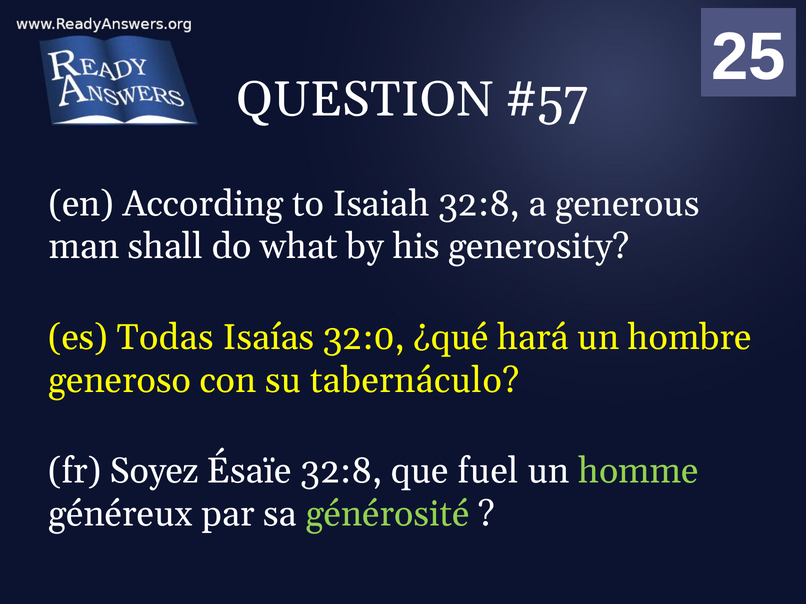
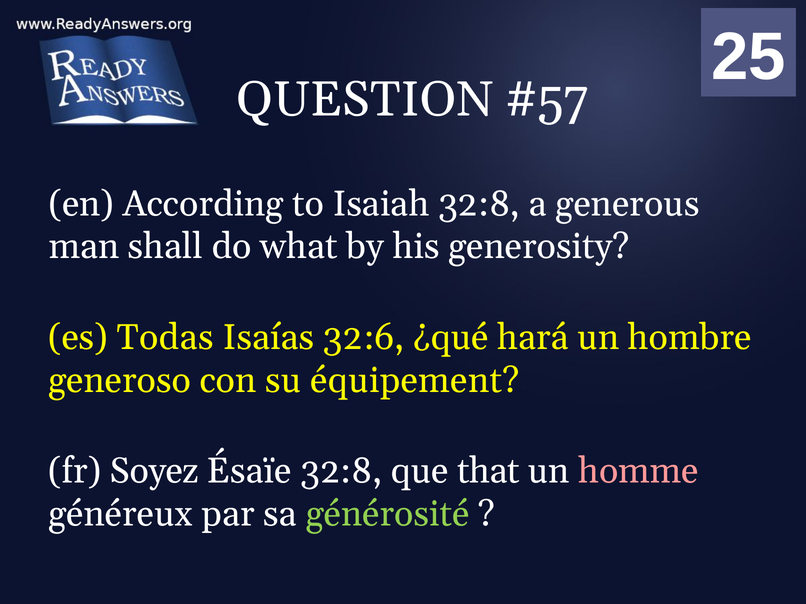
32:0: 32:0 -> 32:6 (364, 338)
tabernáculo: tabernáculo -> équipement (415, 381)
fuel: fuel -> that (489, 471)
homme colour: light green -> pink (639, 471)
